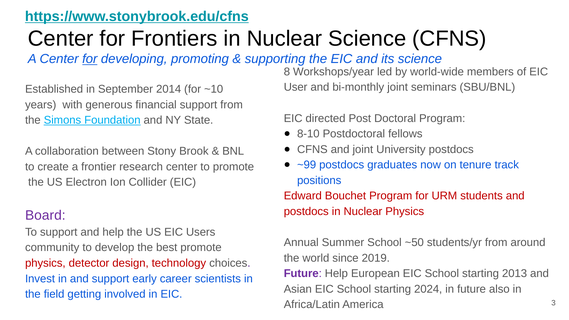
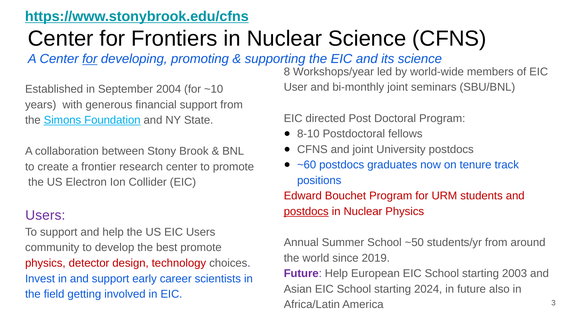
2014: 2014 -> 2004 (169, 89)
~99: ~99 -> ~60 (307, 165)
postdocs underline: none -> present (306, 211)
Board: Board -> Users (45, 215)
2013: 2013 -> 2003 (515, 274)
